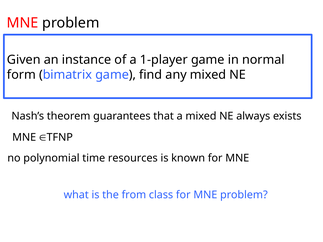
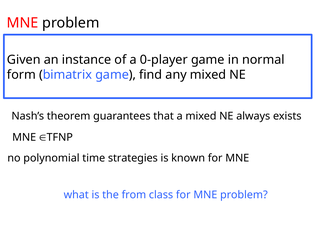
1-player: 1-player -> 0-player (164, 60)
resources: resources -> strategies (133, 158)
